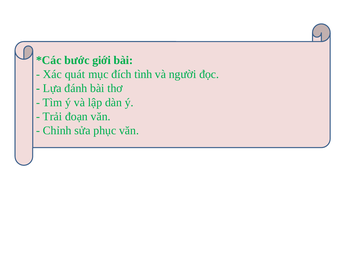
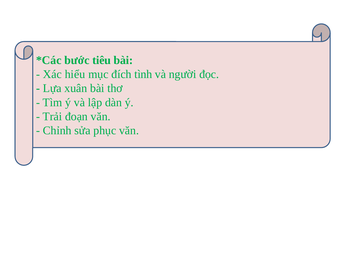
giới: giới -> tiêu (102, 60)
quát: quát -> hiểu (75, 74)
đánh: đánh -> xuân (76, 88)
